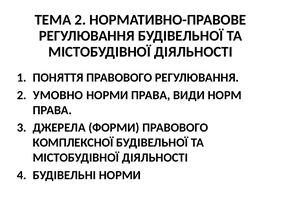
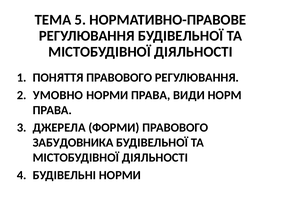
ТЕМА 2: 2 -> 5 (80, 20)
КОМПЛЕКСНОЇ: КОМПЛЕКСНОЇ -> ЗАБУДОВНИКА (73, 142)
